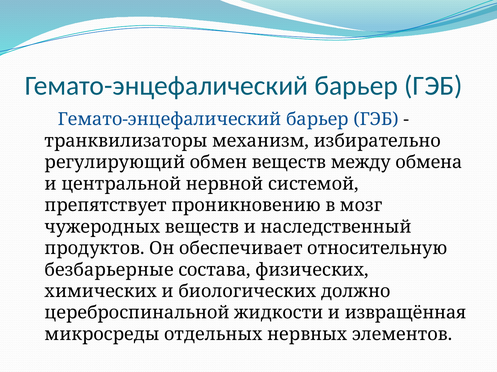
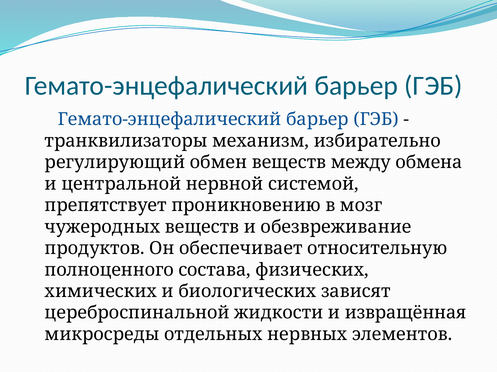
наследственный: наследственный -> обезвреживание (336, 227)
безбарьерные: безбарьерные -> полноценного (109, 270)
должно: должно -> зависят (356, 292)
